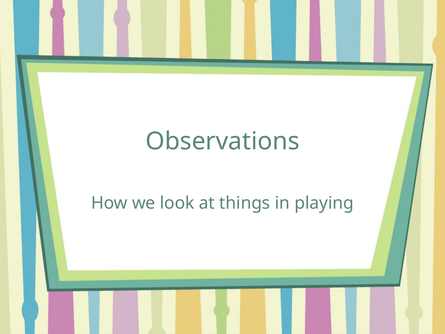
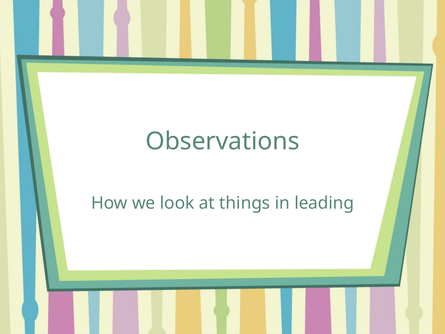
playing: playing -> leading (324, 203)
